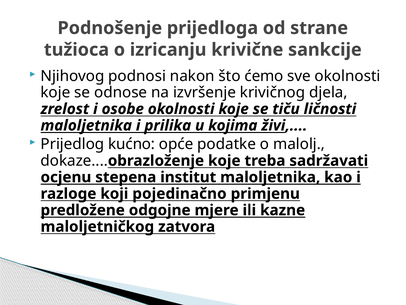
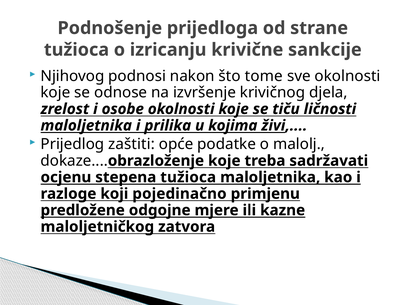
ćemo: ćemo -> tome (264, 76)
kućno: kućno -> zaštiti (132, 144)
stepena institut: institut -> tužioca (188, 177)
